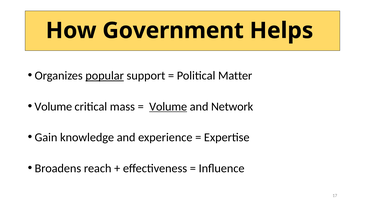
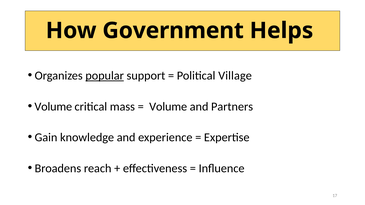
Matter: Matter -> Village (235, 76)
Volume underline: present -> none (168, 107)
Network: Network -> Partners (232, 107)
